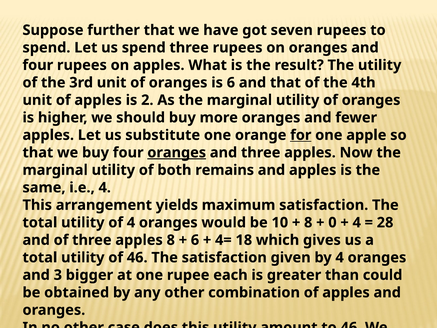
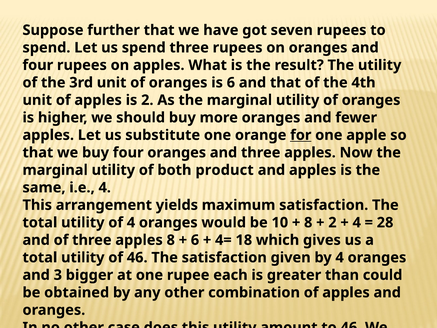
oranges underline: present -> none (177, 152)
remains: remains -> product (225, 170)
0: 0 -> 2 (332, 222)
